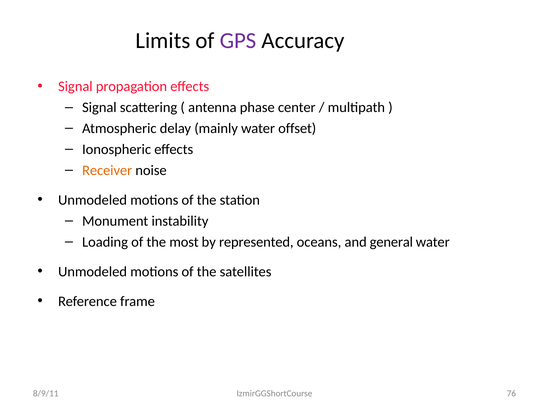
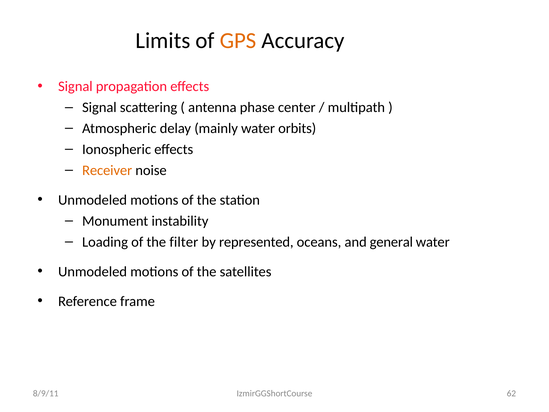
GPS colour: purple -> orange (238, 40)
offset: offset -> orbits (297, 128)
most: most -> filter (184, 242)
76: 76 -> 62 (511, 393)
